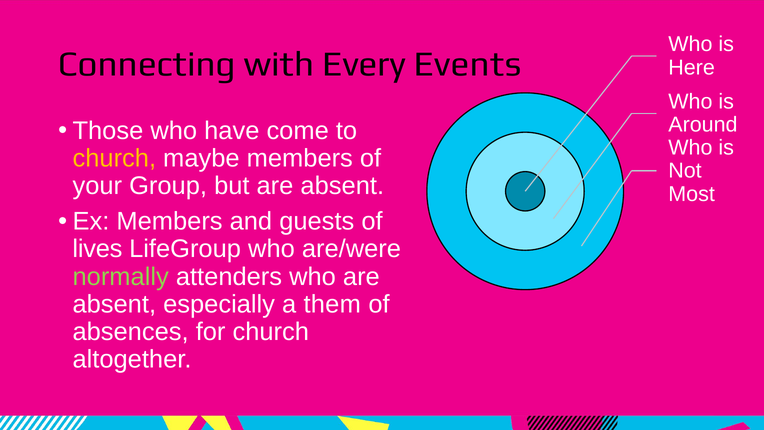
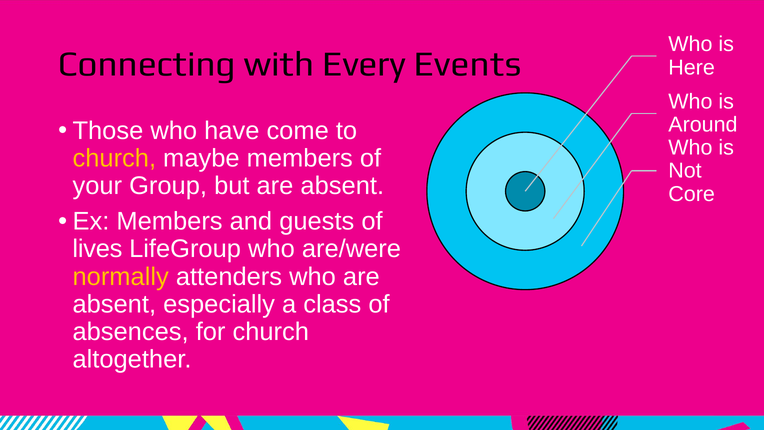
Most: Most -> Core (692, 194)
normally colour: light green -> yellow (121, 276)
them: them -> class (332, 304)
